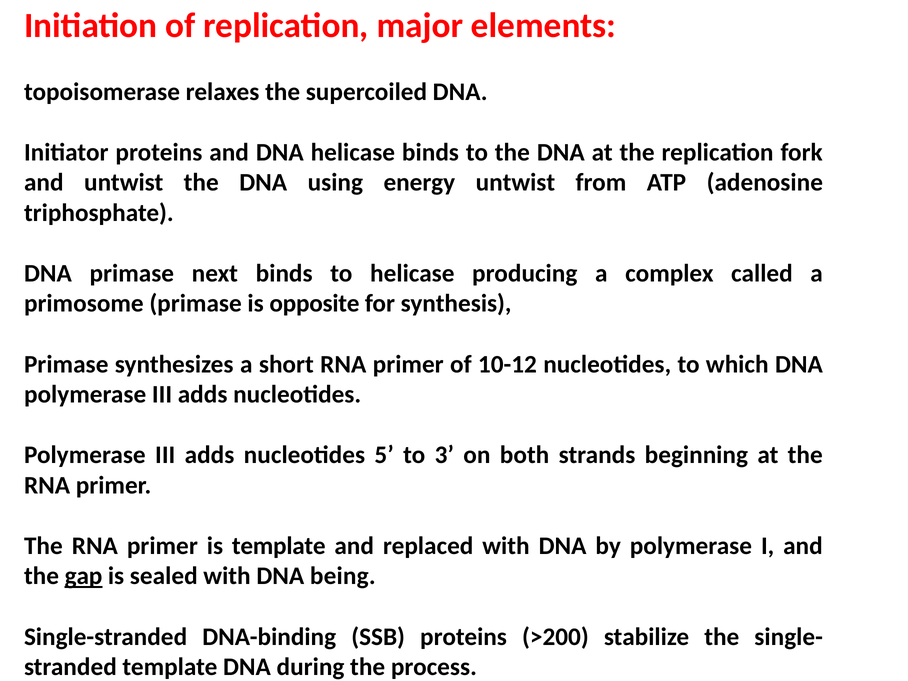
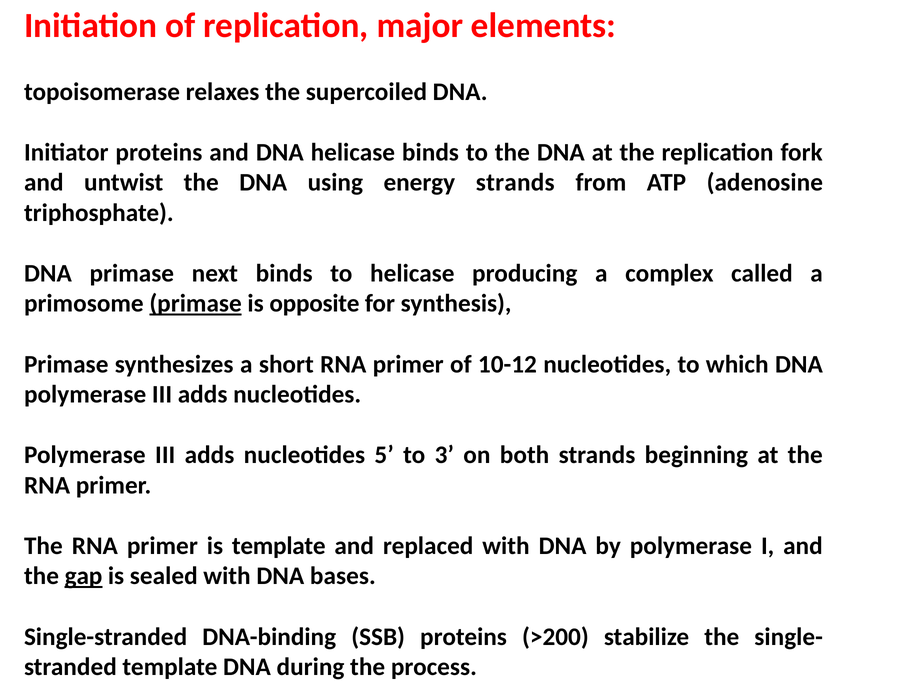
energy untwist: untwist -> strands (515, 183)
primase underline: none -> present (196, 304)
being: being -> bases (343, 576)
